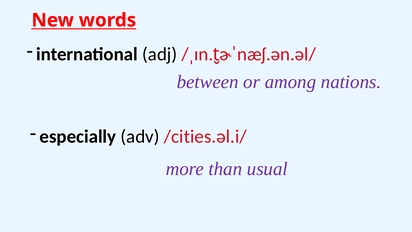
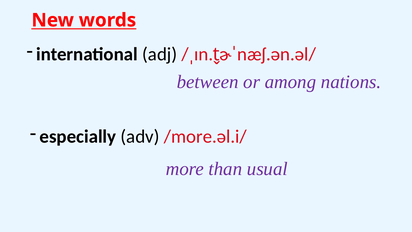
/cities.əl.i/: /cities.əl.i/ -> /more.əl.i/ (205, 137)
